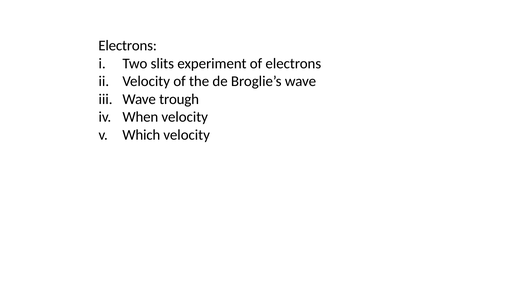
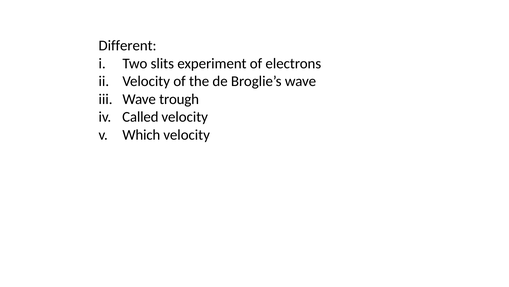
Electrons: Electrons -> Different (128, 45)
When: When -> Called (140, 117)
